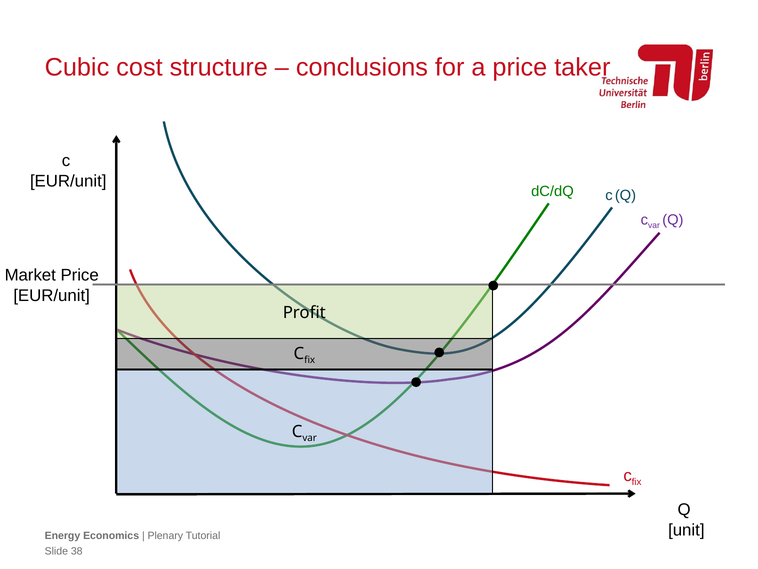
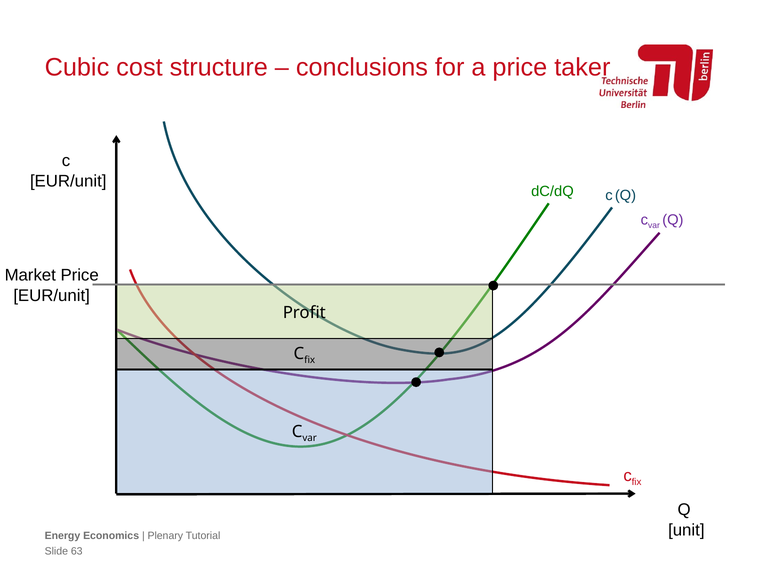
38: 38 -> 63 (77, 551)
